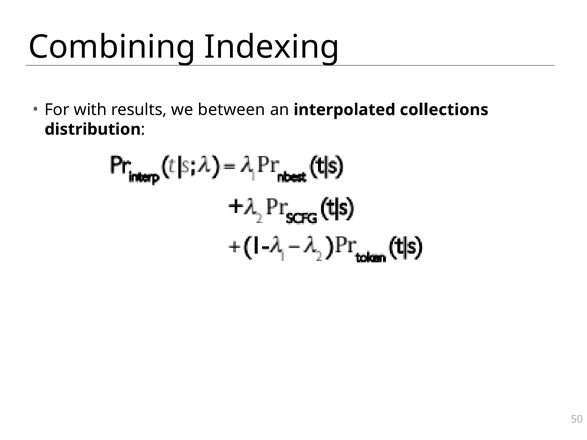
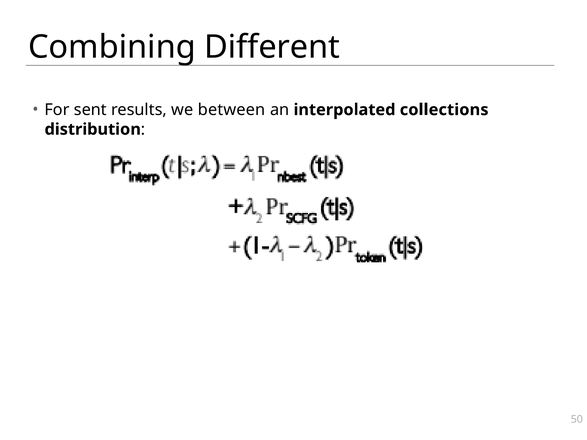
Indexing: Indexing -> Different (272, 47)
with: with -> sent (90, 110)
